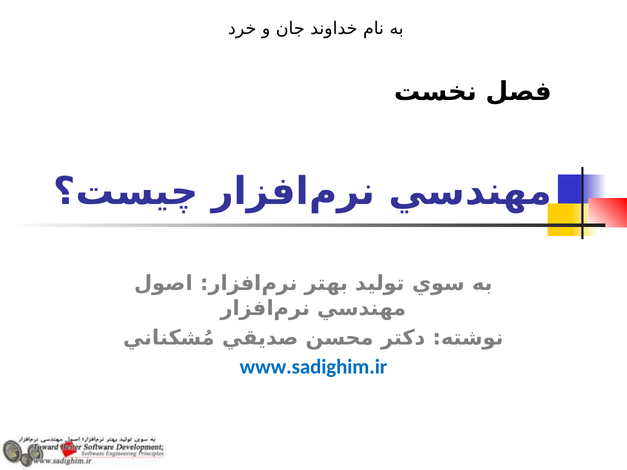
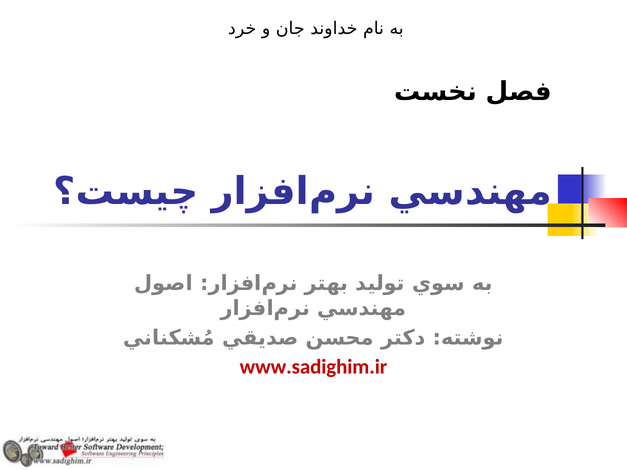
www.sadighim.ir colour: blue -> red (313, 367)
